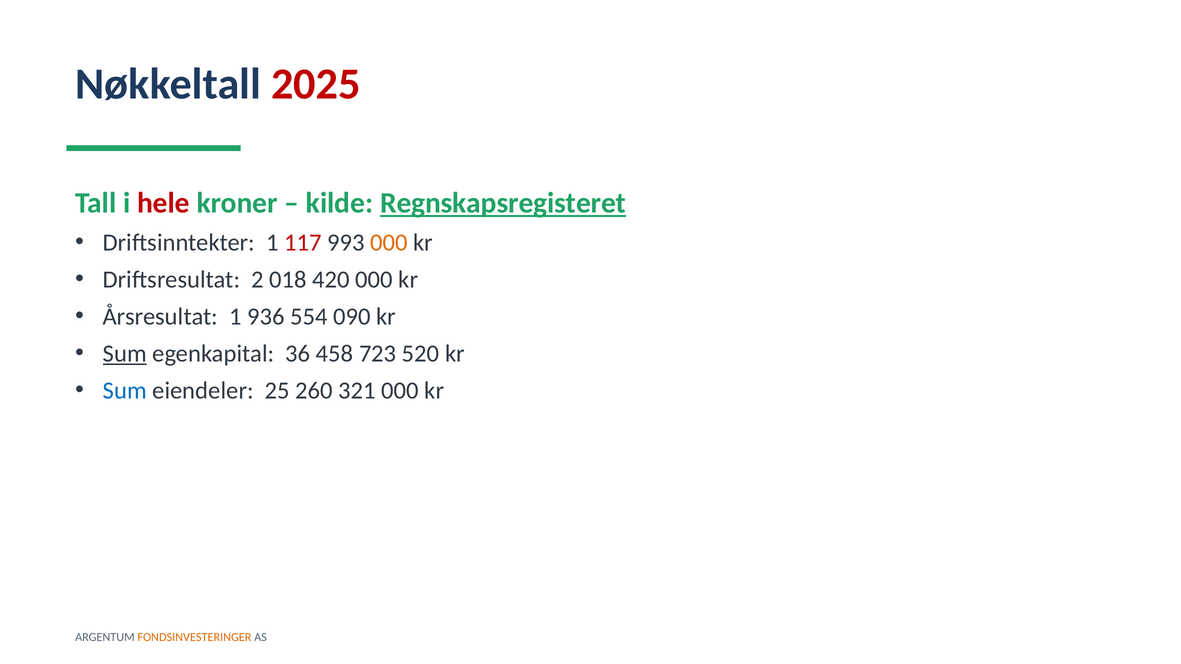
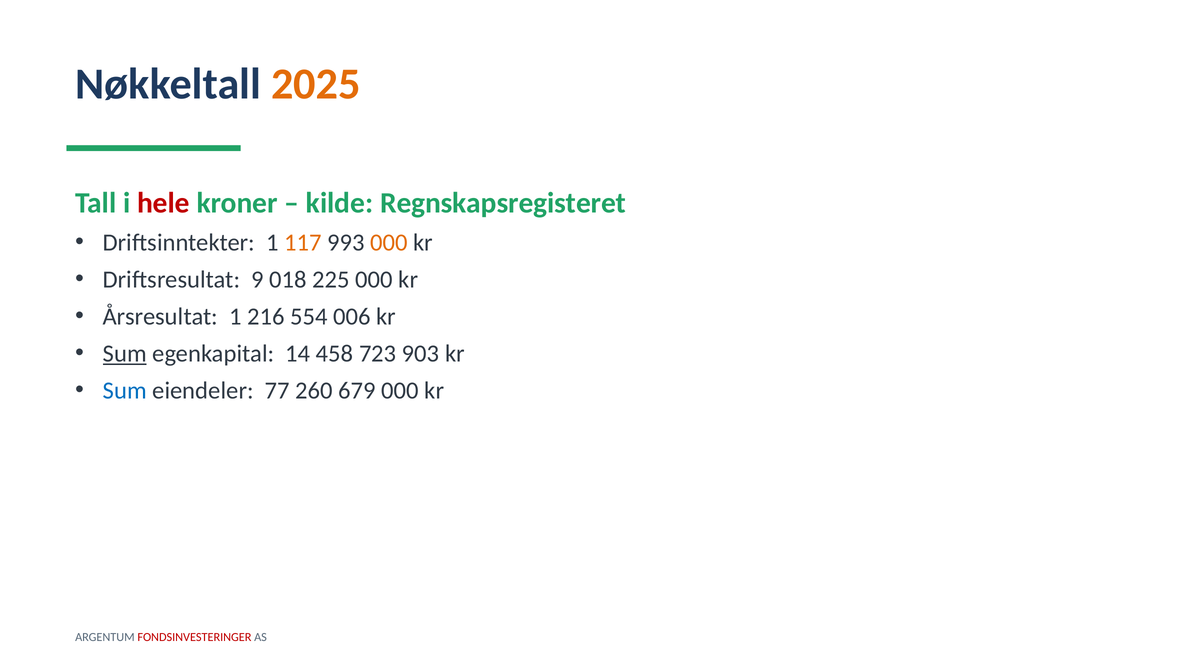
2025 colour: red -> orange (316, 84)
Regnskapsregisteret underline: present -> none (503, 203)
117 colour: red -> orange (303, 243)
2: 2 -> 9 (258, 280)
420: 420 -> 225 (331, 280)
936: 936 -> 216 (266, 317)
090: 090 -> 006 (352, 317)
36: 36 -> 14 (298, 354)
520: 520 -> 903 (421, 354)
25: 25 -> 77 (277, 391)
321: 321 -> 679 (357, 391)
FONDSINVESTERINGER colour: orange -> red (194, 637)
